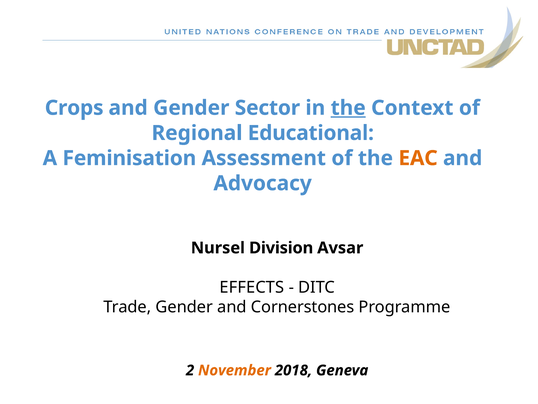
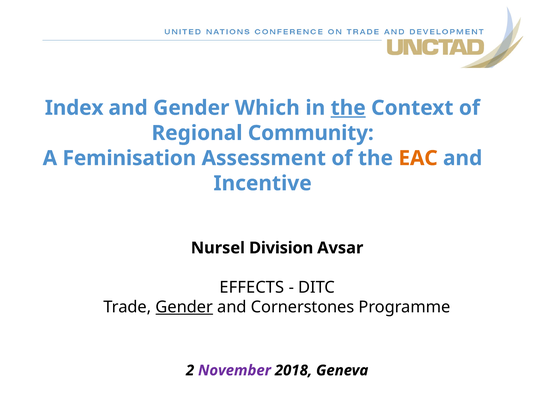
Crops: Crops -> Index (74, 108)
Sector: Sector -> Which (267, 108)
Educational: Educational -> Community (311, 133)
Advocacy: Advocacy -> Incentive (263, 183)
Gender underline: none -> present (184, 307)
November colour: orange -> purple (235, 370)
